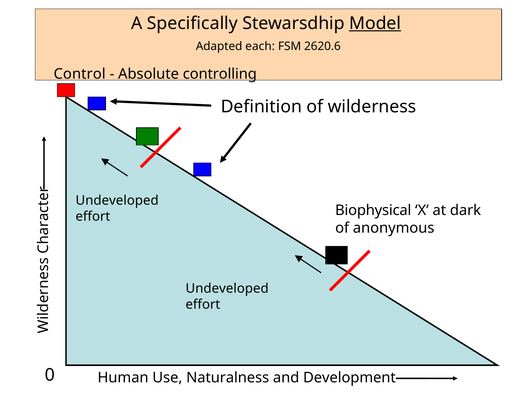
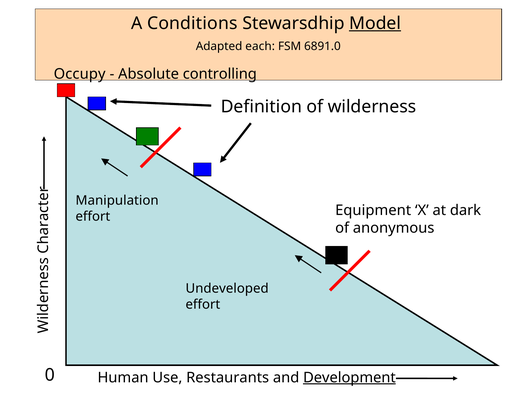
Specifically: Specifically -> Conditions (192, 23)
2620.6: 2620.6 -> 6891.0 (322, 46)
Control: Control -> Occupy (80, 74)
Undeveloped: Undeveloped -> Manipulation (117, 201)
Biophysical: Biophysical -> Equipment (373, 210)
Naturalness: Naturalness -> Restaurants (228, 378)
Development underline: none -> present (349, 378)
